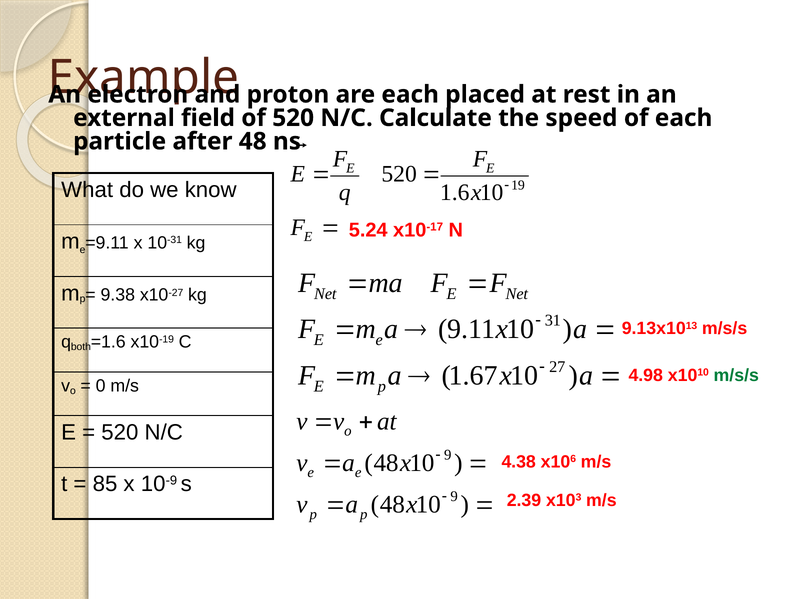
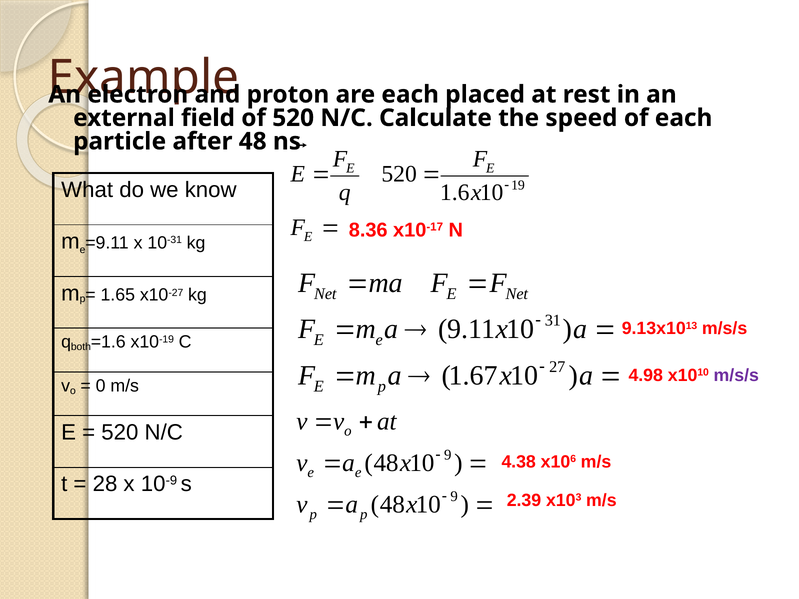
5.24: 5.24 -> 8.36 (368, 230)
9.38: 9.38 -> 1.65 (118, 295)
m/s/s colour: green -> purple (736, 375)
85: 85 -> 28 (105, 484)
